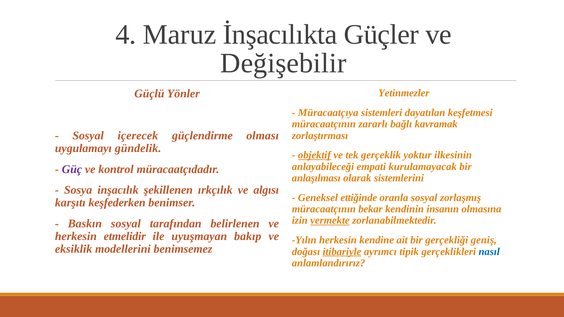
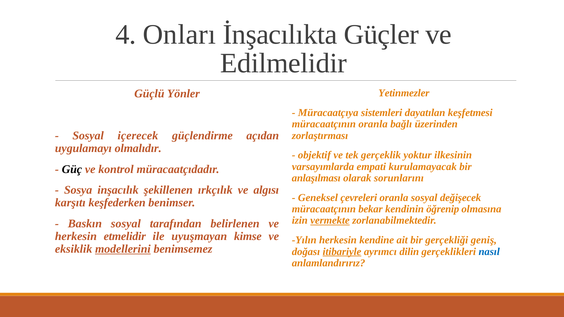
Maruz: Maruz -> Onları (179, 34)
Değişebilir: Değişebilir -> Edilmelidir (283, 63)
müracaatçının zararlı: zararlı -> oranla (373, 124)
kavramak: kavramak -> üzerinden (436, 124)
olması: olması -> açıdan (263, 136)
gündelik: gündelik -> olmalıdır (138, 148)
objektif underline: present -> none (314, 155)
anlayabileceği: anlayabileceği -> varsayımlarda (323, 167)
Güç colour: purple -> black (72, 169)
sistemlerini: sistemlerini -> sorunlarını (399, 178)
ettiğinde: ettiğinde -> çevreleri (359, 198)
zorlaşmış: zorlaşmış -> değişecek (461, 198)
insanın: insanın -> öğrenip (443, 209)
bakıp: bakıp -> kimse (248, 237)
modellerini underline: none -> present (123, 249)
tipik: tipik -> dilin (409, 252)
